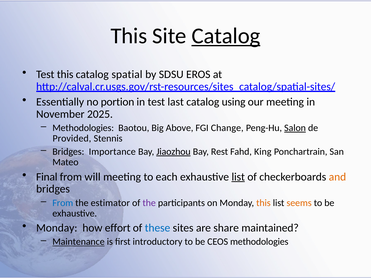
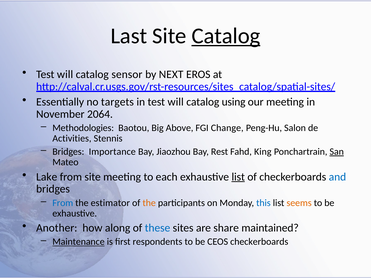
This: This -> Last (129, 36)
this: this -> will (65, 74)
spatial: spatial -> sensor (127, 74)
SDSU: SDSU -> NEXT (171, 74)
portion: portion -> targets (117, 102)
in test last: last -> will (176, 102)
2025: 2025 -> 2064 (100, 114)
Salon underline: present -> none (295, 128)
Provided: Provided -> Activities (72, 139)
Jiaozhou underline: present -> none (173, 152)
San underline: none -> present (337, 152)
Final: Final -> Lake (47, 177)
from will: will -> site (93, 177)
and colour: orange -> blue (337, 177)
the colour: purple -> orange (149, 203)
this colour: orange -> blue (263, 203)
Monday: Monday -> Another (57, 228)
effort: effort -> along (118, 228)
introductory: introductory -> respondents (158, 242)
CEOS methodologies: methodologies -> checkerboards (259, 242)
